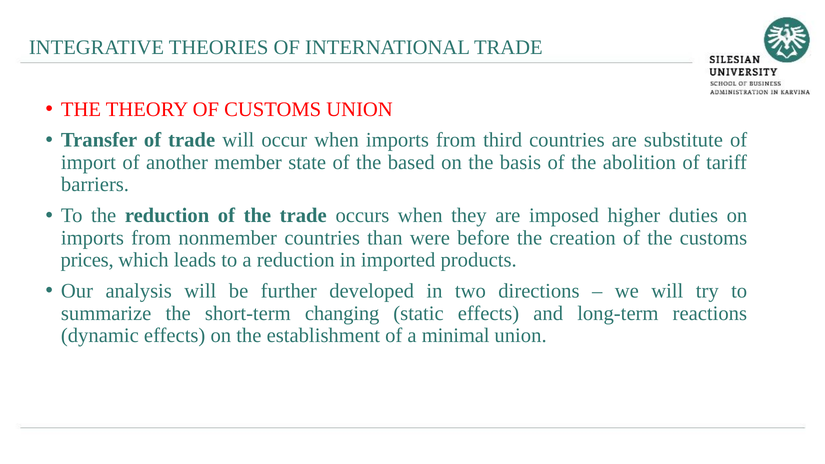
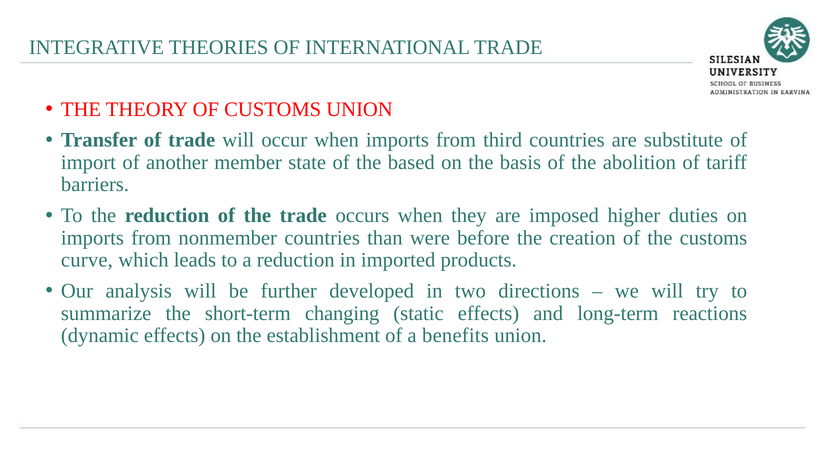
prices: prices -> curve (87, 260)
minimal: minimal -> benefits (455, 335)
